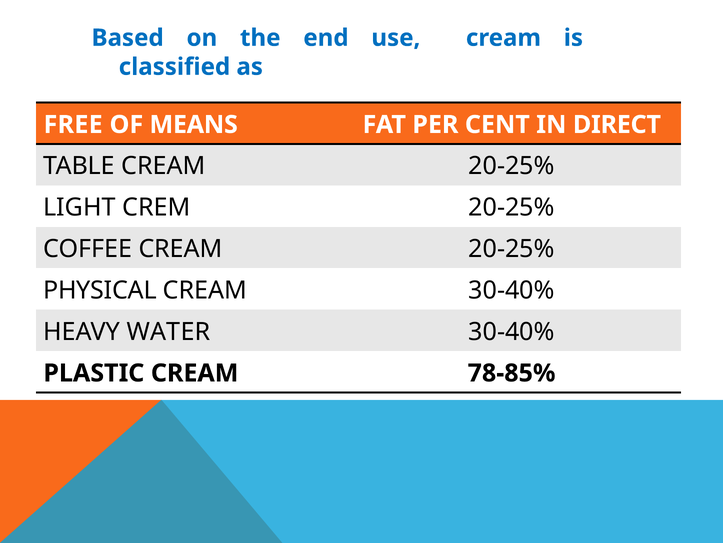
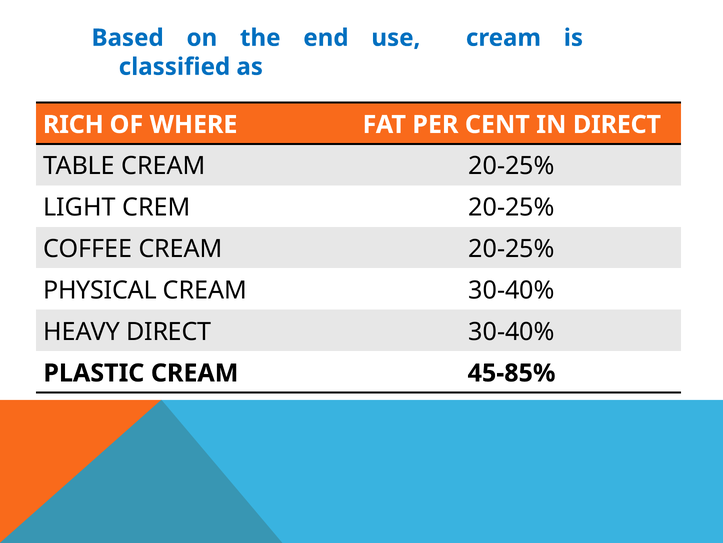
FREE: FREE -> RICH (73, 125)
MEANS: MEANS -> WHERE (194, 125)
HEAVY WATER: WATER -> DIRECT (169, 331)
78-85%: 78-85% -> 45-85% (512, 373)
